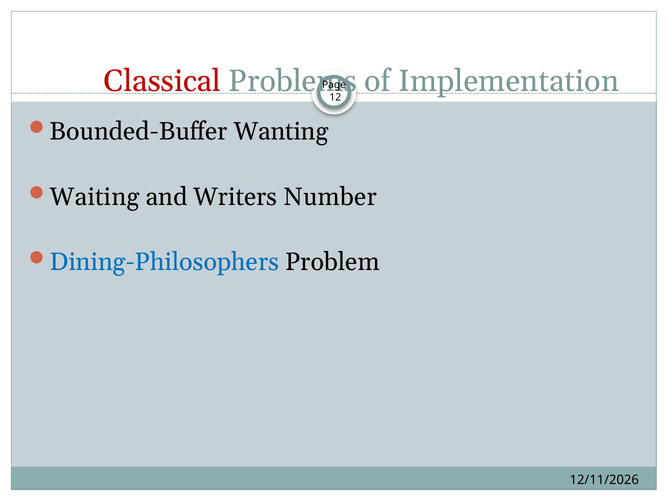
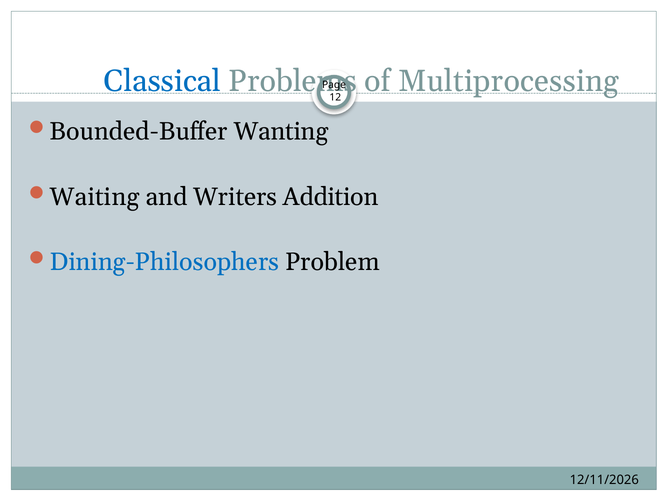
Classical colour: red -> blue (162, 81)
Implementation: Implementation -> Multiprocessing (509, 81)
Number: Number -> Addition (331, 197)
